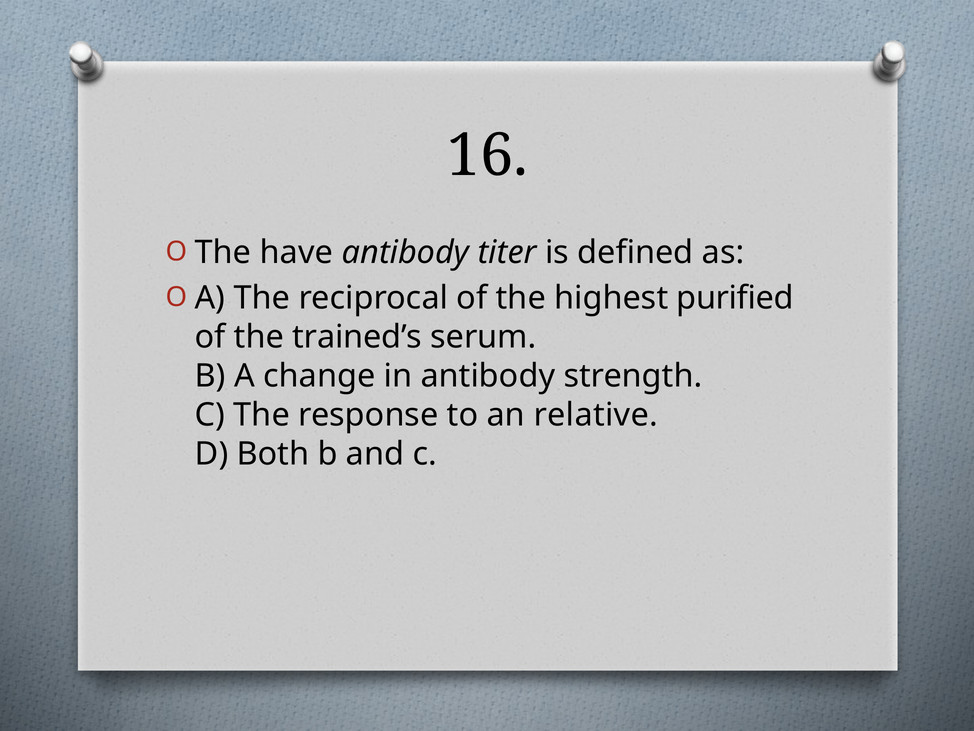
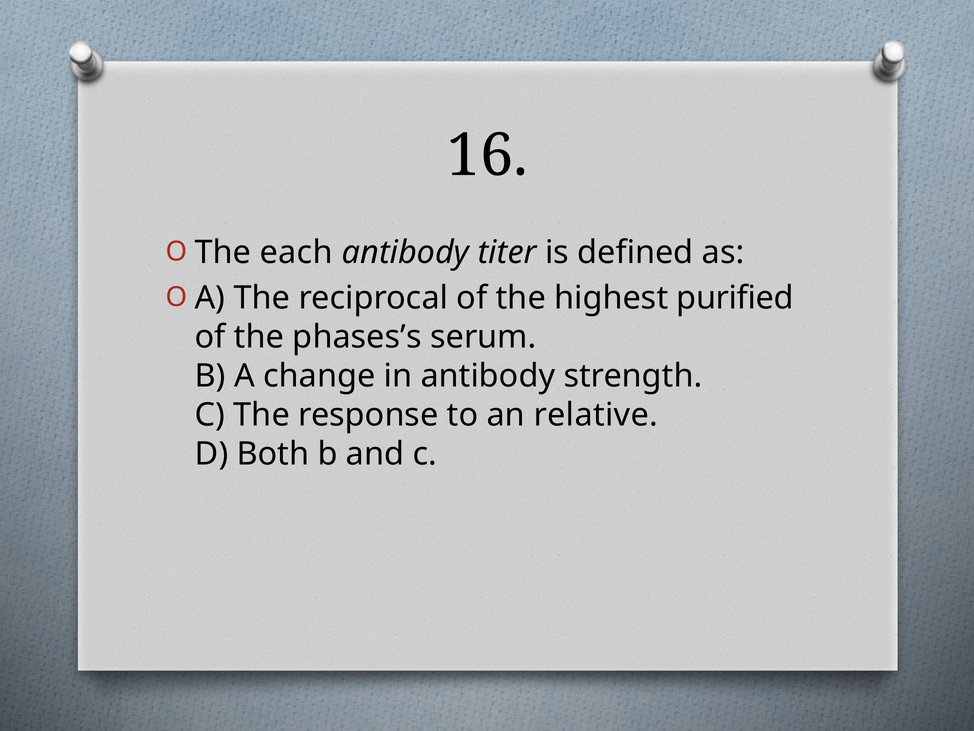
have: have -> each (296, 252)
trained’s: trained’s -> phases’s (357, 337)
